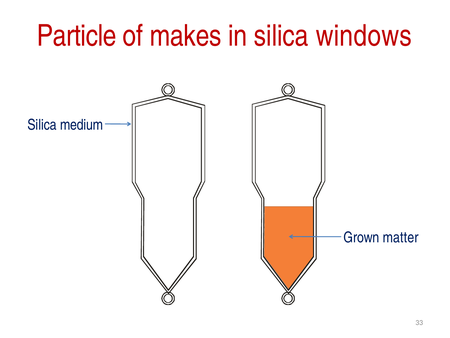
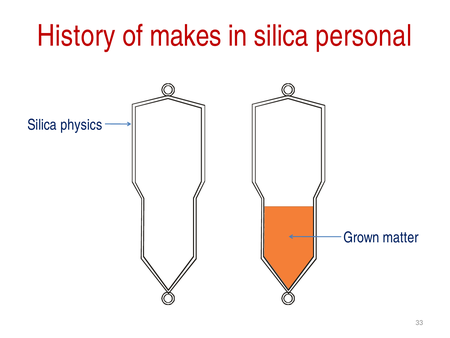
Particle: Particle -> History (76, 36)
windows: windows -> personal (364, 36)
medium: medium -> physics (81, 125)
